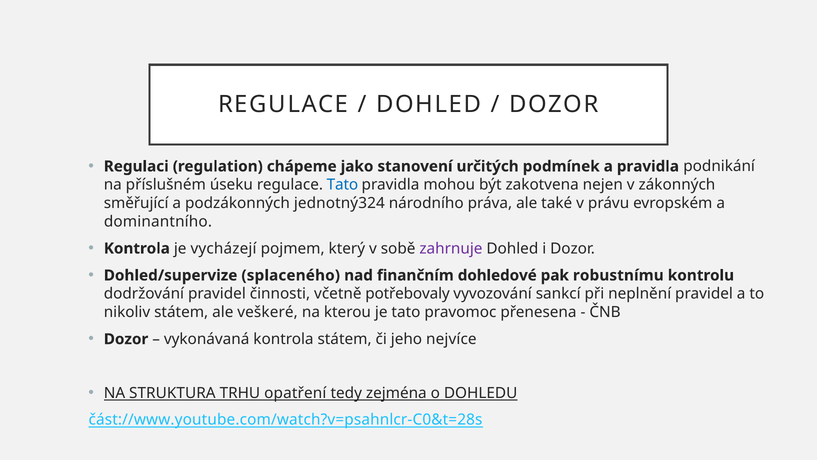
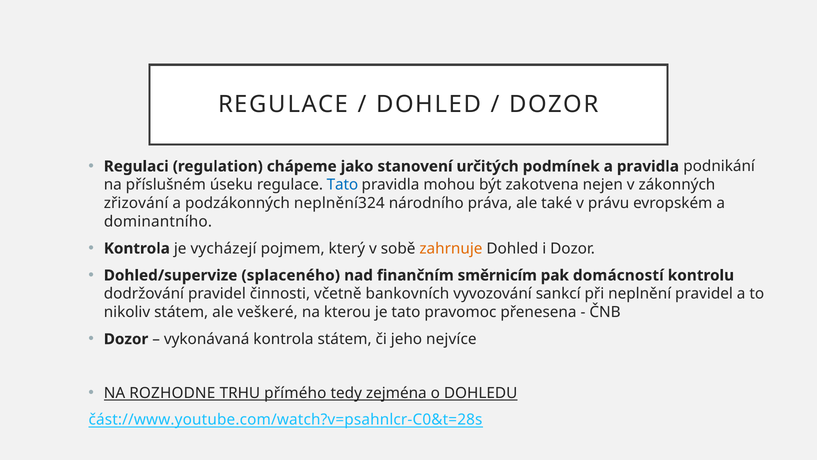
směřující: směřující -> zřizování (136, 203)
jednotný324: jednotný324 -> neplnění324 (339, 203)
zahrnuje colour: purple -> orange (451, 248)
dohledové: dohledové -> směrnicím (497, 275)
robustnímu: robustnímu -> domácností (618, 275)
potřebovaly: potřebovaly -> bankovních (407, 294)
STRUKTURA: STRUKTURA -> ROZHODNE (172, 393)
opatření: opatření -> přímého (295, 393)
